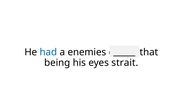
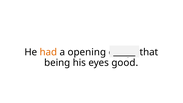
had colour: blue -> orange (48, 52)
enemies: enemies -> opening (87, 52)
strait: strait -> good (125, 63)
